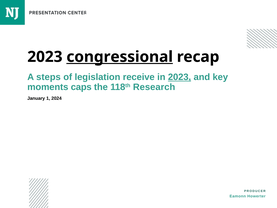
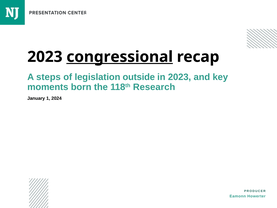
receive: receive -> outside (139, 77)
2023 underline: present -> none (180, 77)
caps: caps -> born (81, 87)
